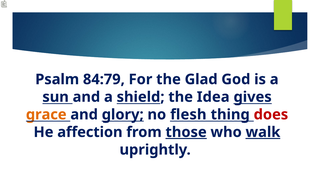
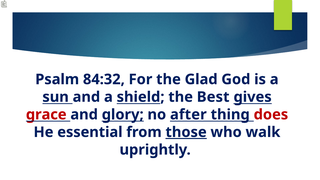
84:79: 84:79 -> 84:32 (104, 79)
Idea: Idea -> Best (213, 97)
grace colour: orange -> red (46, 115)
flesh: flesh -> after (188, 115)
affection: affection -> essential (90, 132)
walk underline: present -> none (263, 132)
